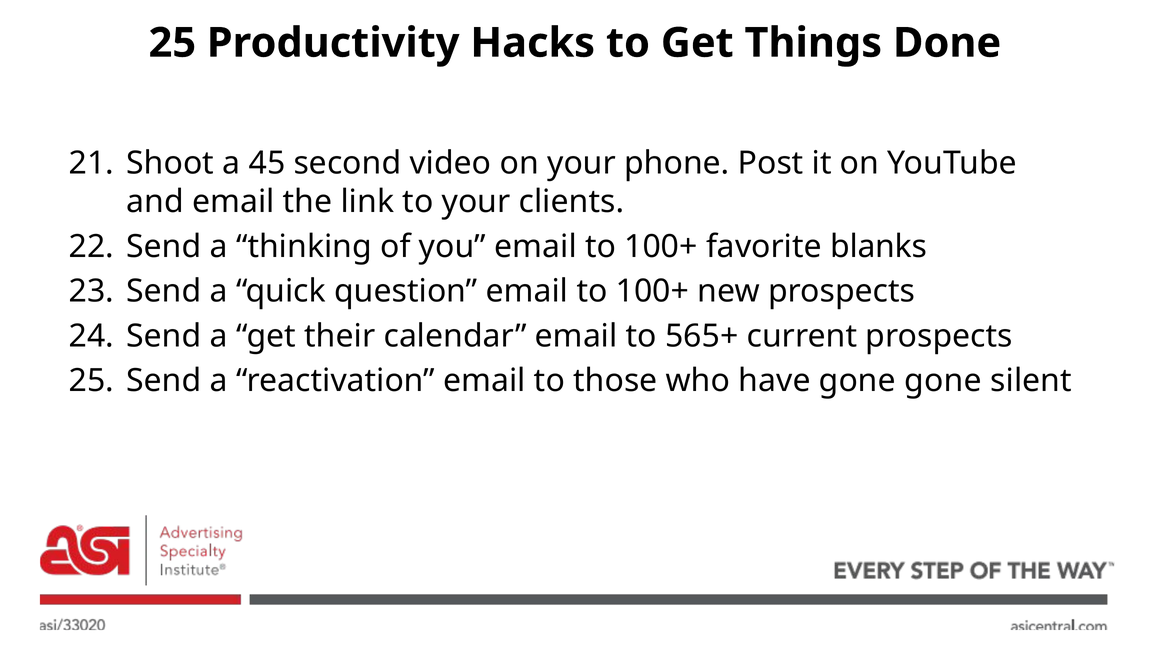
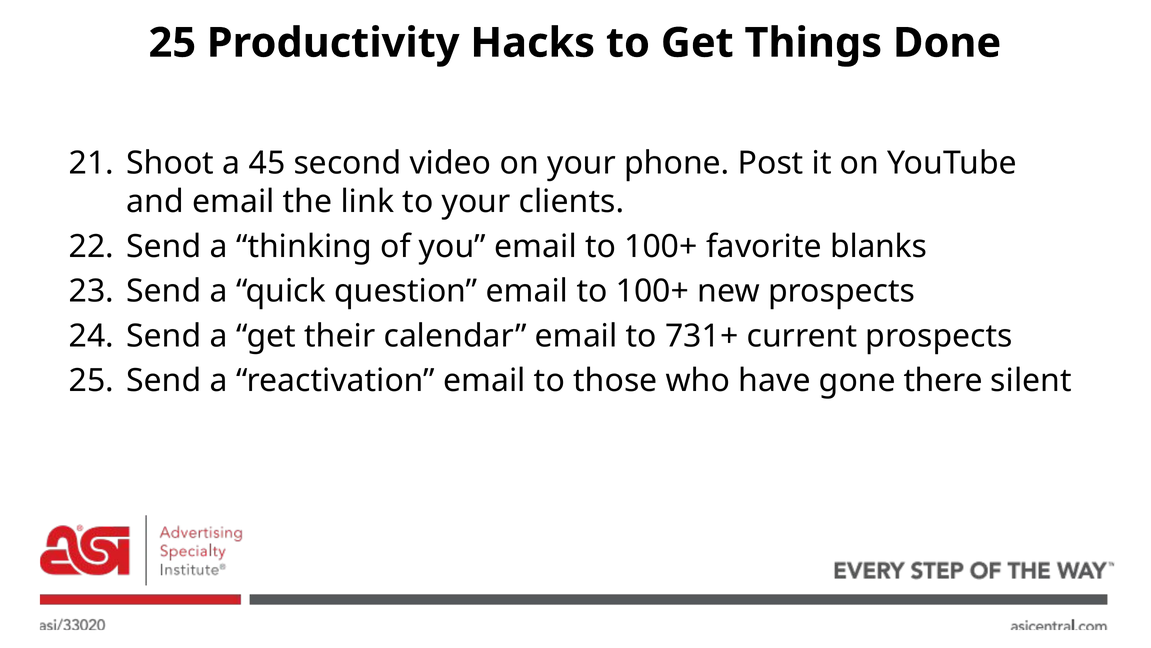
565+: 565+ -> 731+ (702, 336)
gone gone: gone -> there (943, 381)
